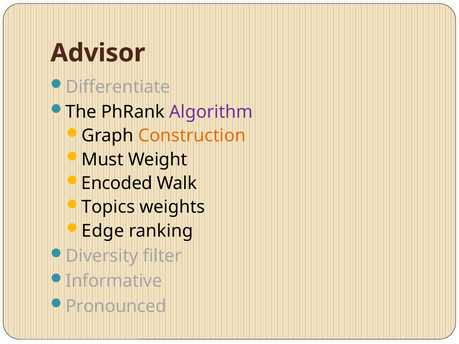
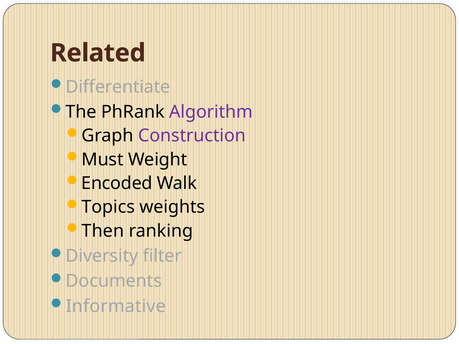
Advisor: Advisor -> Related (98, 53)
Construction colour: orange -> purple (192, 136)
Edge: Edge -> Then (103, 231)
Informative: Informative -> Documents (114, 281)
Pronounced: Pronounced -> Informative (116, 306)
